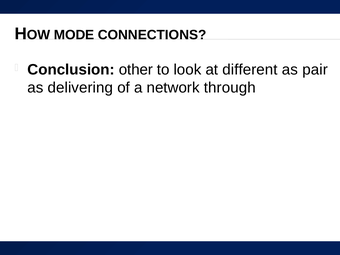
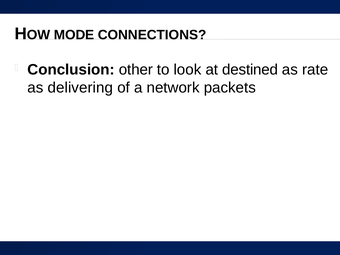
different: different -> destined (250, 70)
pair: pair -> rate (315, 70)
through: through -> packets (230, 88)
